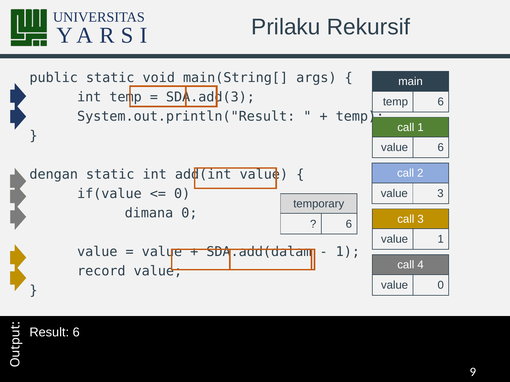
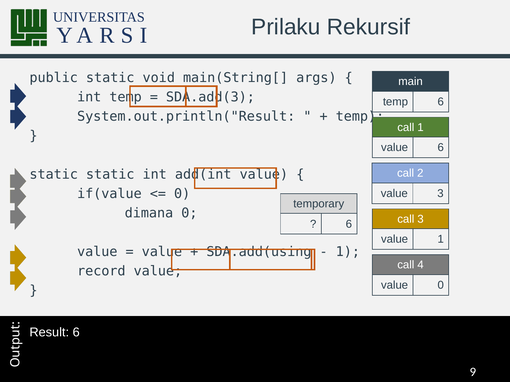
dengan: dengan -> static (54, 175)
SDA.add(dalam: SDA.add(dalam -> SDA.add(using (259, 252)
